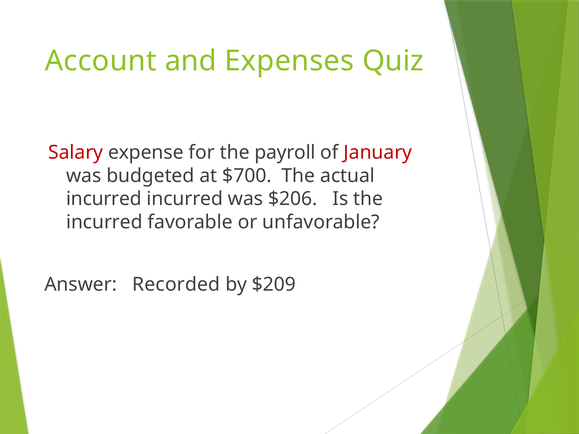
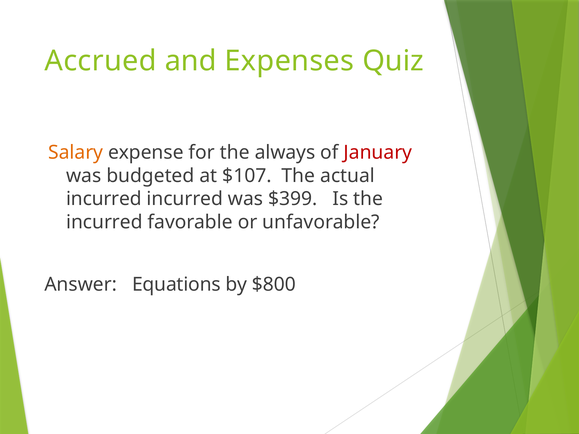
Account: Account -> Accrued (101, 61)
Salary colour: red -> orange (76, 153)
payroll: payroll -> always (285, 153)
$700: $700 -> $107 (247, 176)
$206: $206 -> $399 (293, 199)
Recorded: Recorded -> Equations (176, 285)
$209: $209 -> $800 (274, 285)
